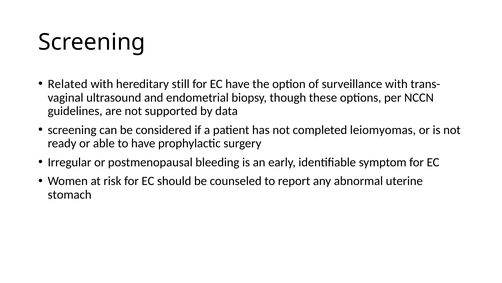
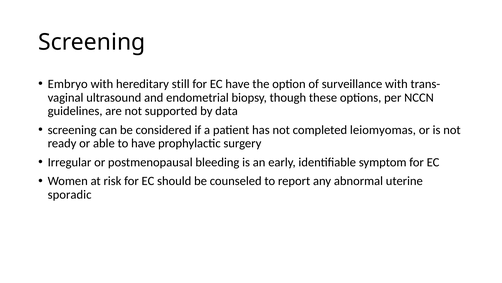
Related: Related -> Embryo (68, 84)
stomach: stomach -> sporadic (70, 194)
